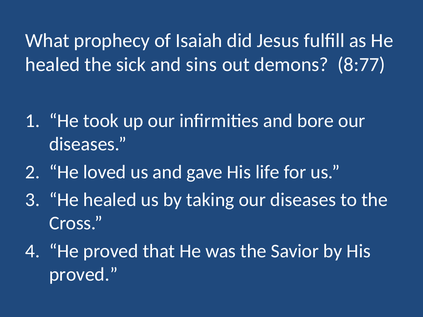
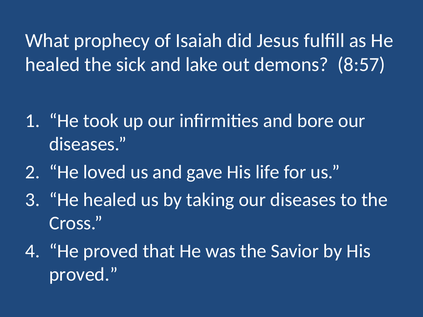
sins: sins -> lake (202, 64)
8:77: 8:77 -> 8:57 (361, 64)
